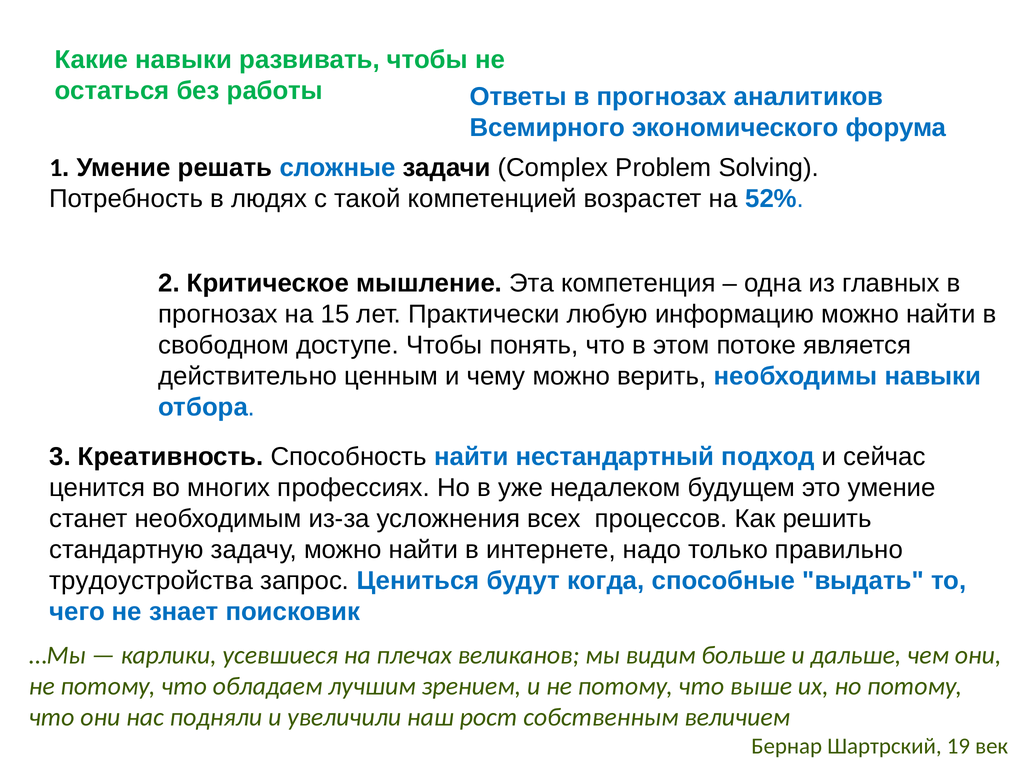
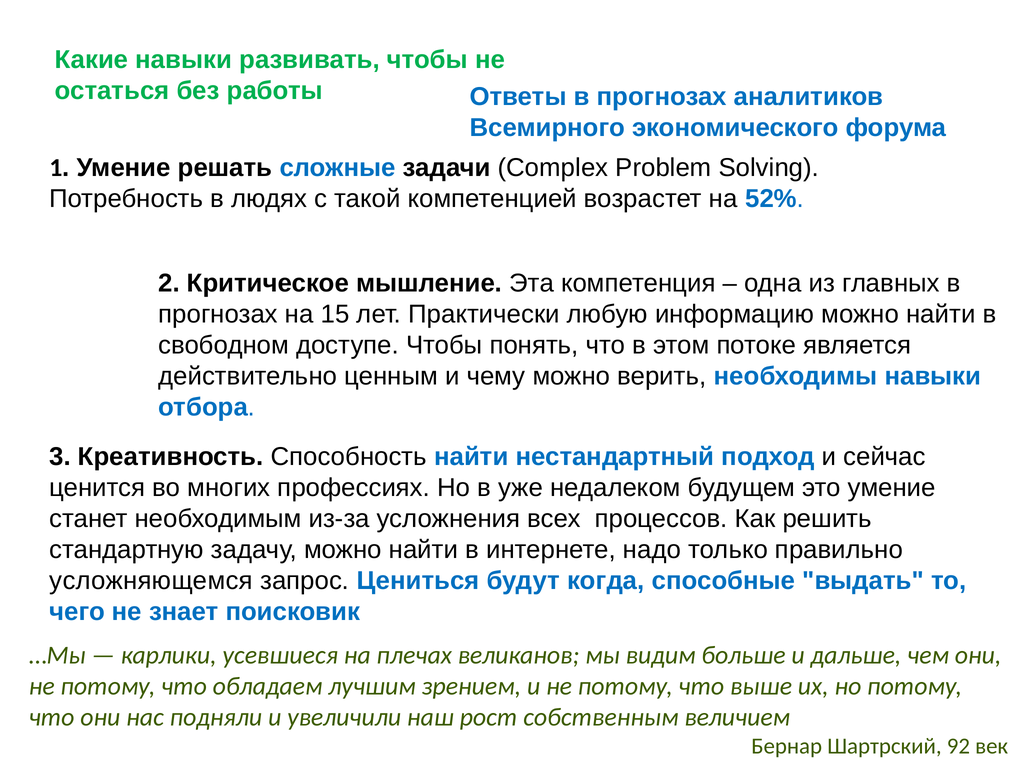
трудоустройства: трудоустройства -> усложняющемся (151, 580)
19: 19 -> 92 (958, 746)
